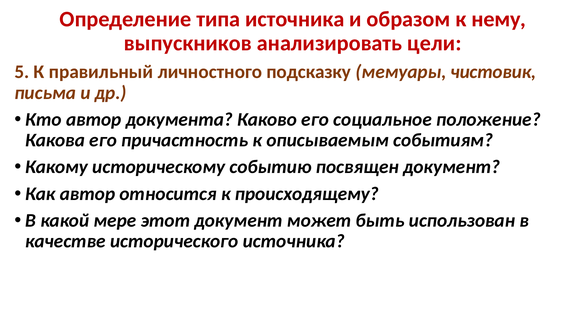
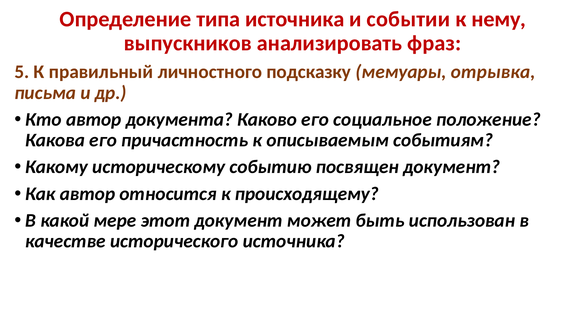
образом: образом -> событии (408, 19)
цели: цели -> фраз (434, 43)
чистовик: чистовик -> отрывка (493, 72)
